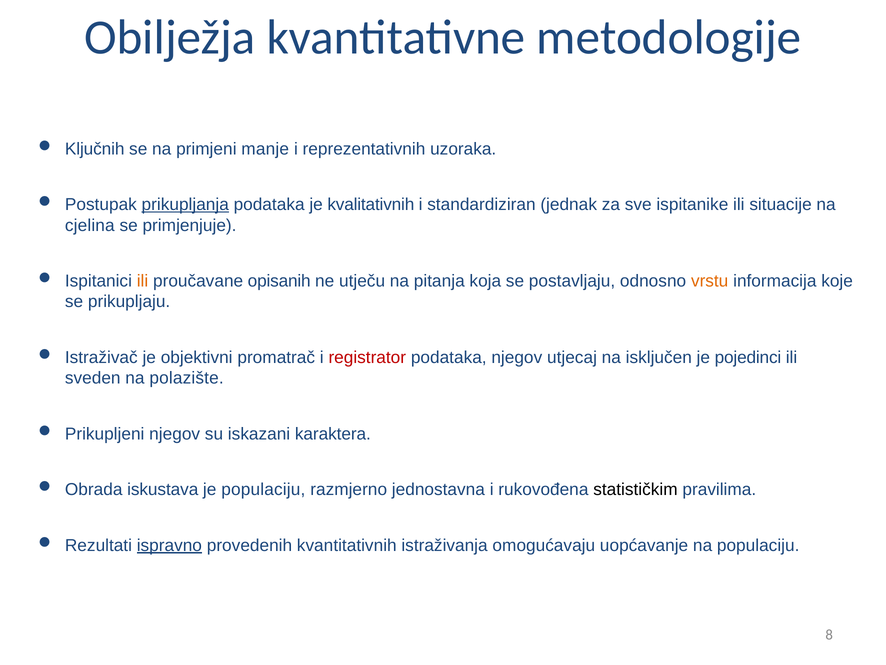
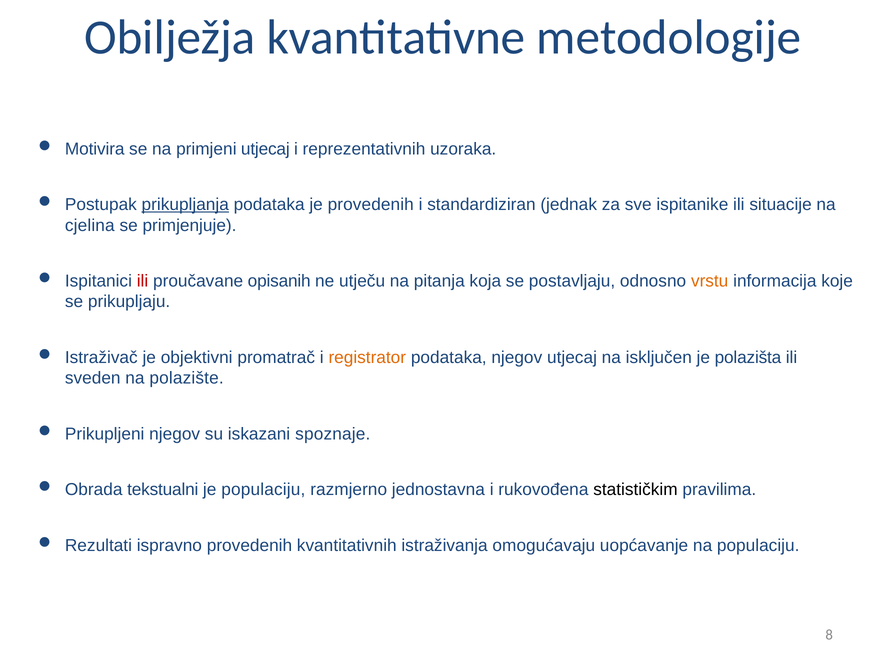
Ključnih: Ključnih -> Motivira (95, 149)
primjeni manje: manje -> utjecaj (265, 149)
je kvalitativnih: kvalitativnih -> provedenih (371, 205)
ili colour: orange -> red (142, 281)
registrator colour: red -> orange (367, 357)
pojedinci: pojedinci -> polazišta (748, 357)
karaktera: karaktera -> spoznaje (333, 434)
iskustava: iskustava -> tekstualni (163, 489)
ispravno underline: present -> none (169, 545)
